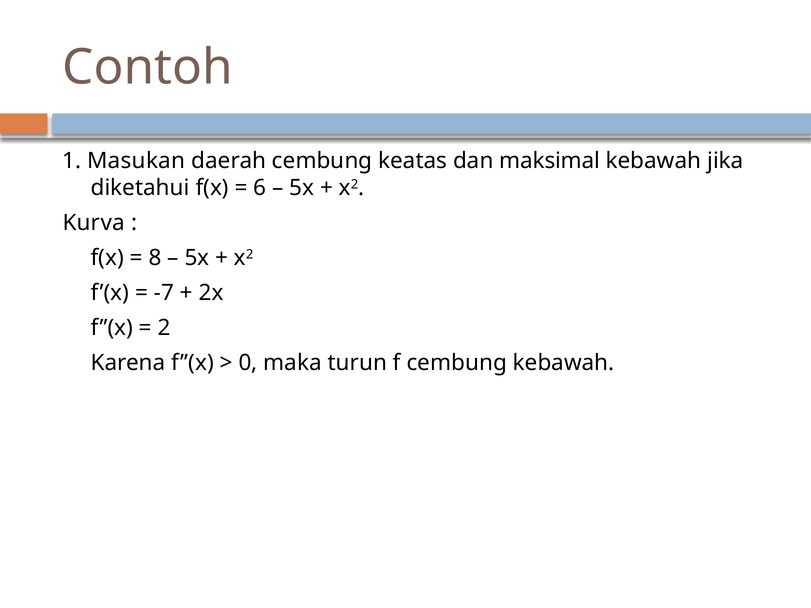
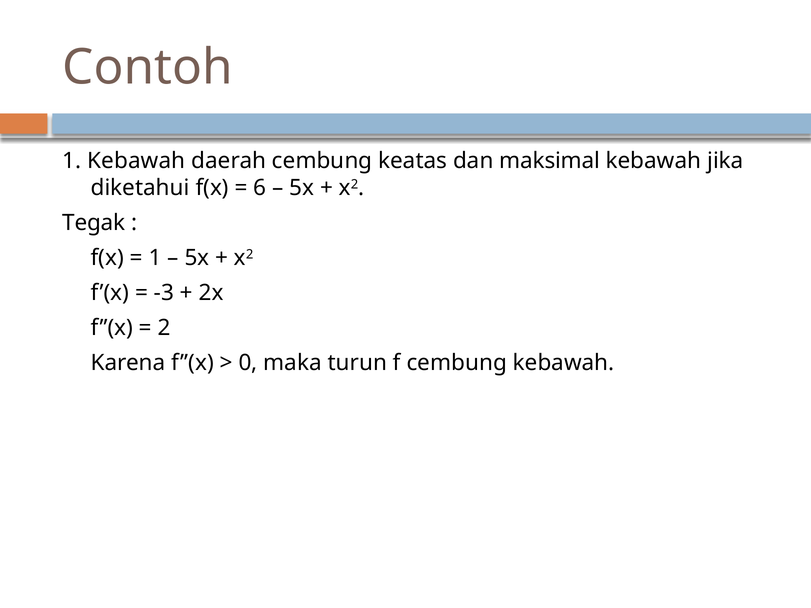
1 Masukan: Masukan -> Kebawah (136, 161)
Kurva: Kurva -> Tegak (94, 223)
8: 8 -> 1 (155, 258)
-7: -7 -> -3 (164, 293)
